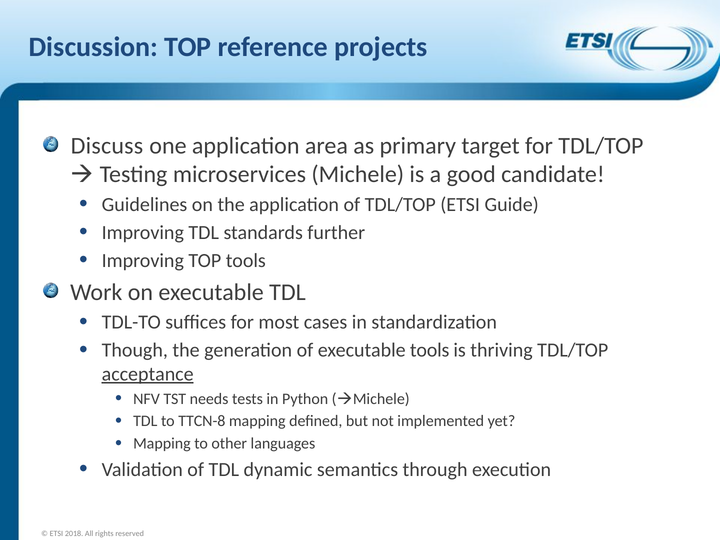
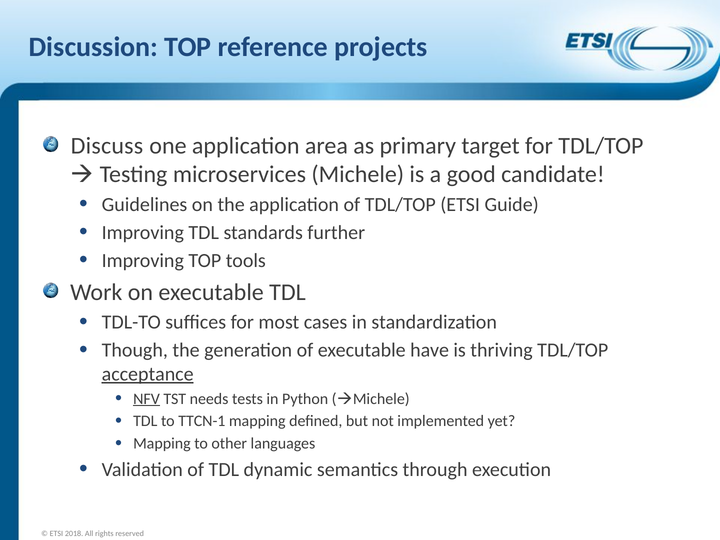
executable tools: tools -> have (430, 350)
NFV underline: none -> present (147, 399)
TTCN-8: TTCN-8 -> TTCN-1 (202, 421)
